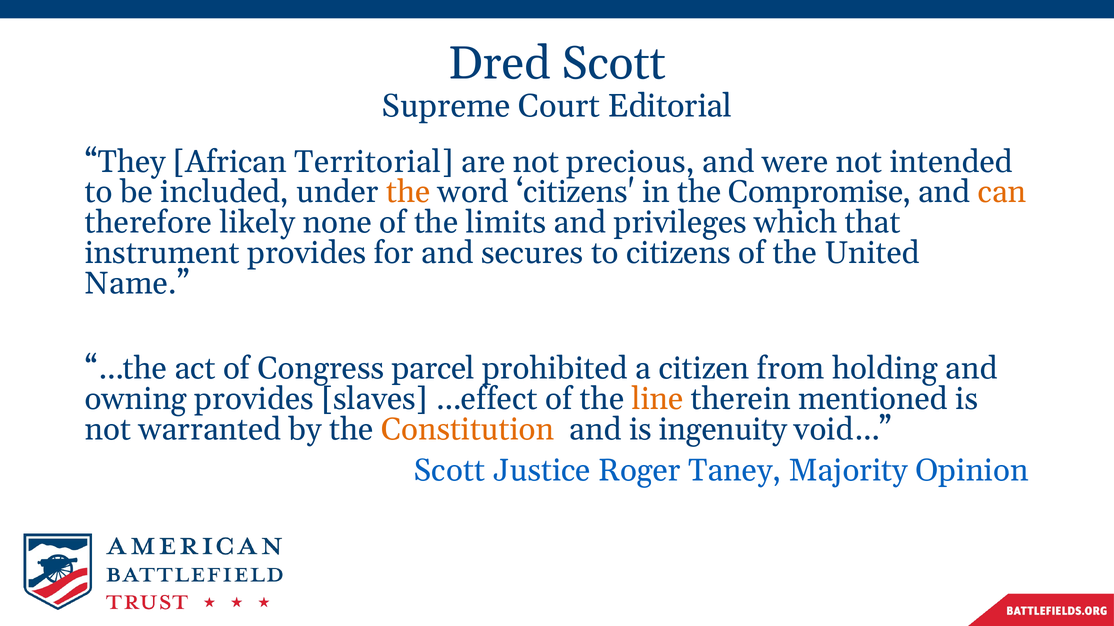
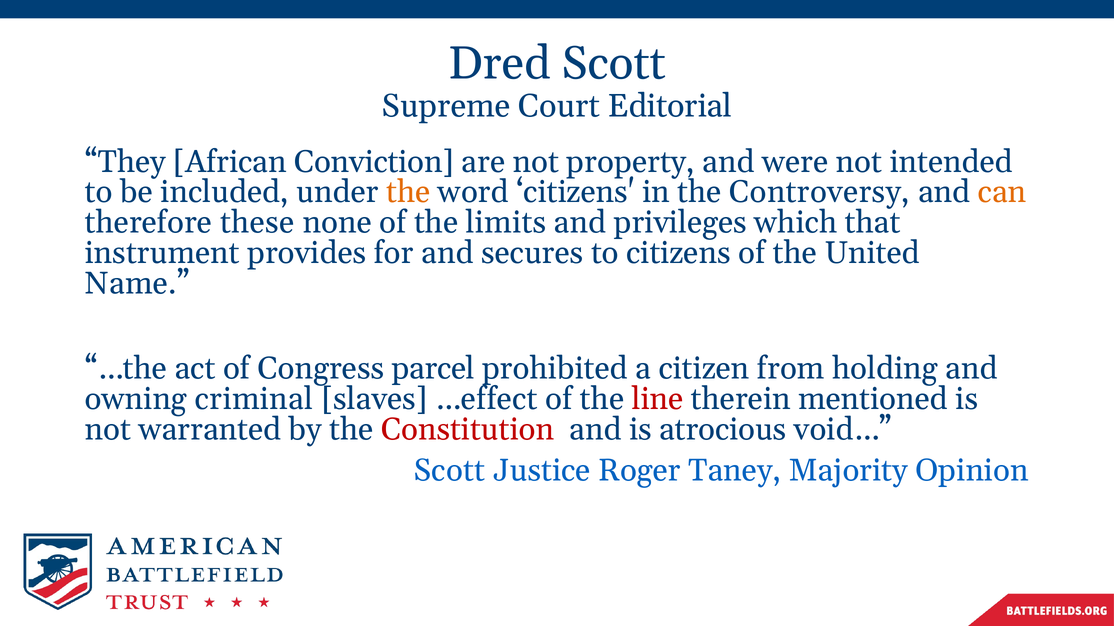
Territorial: Territorial -> Conviction (374, 162)
precious: precious -> property (631, 162)
Compromise: Compromise -> Controversy (820, 192)
likely: likely -> these (257, 223)
owning provides: provides -> criminal (254, 400)
line colour: orange -> red (658, 400)
Constitution colour: orange -> red (468, 430)
ingenuity: ingenuity -> atrocious (723, 430)
